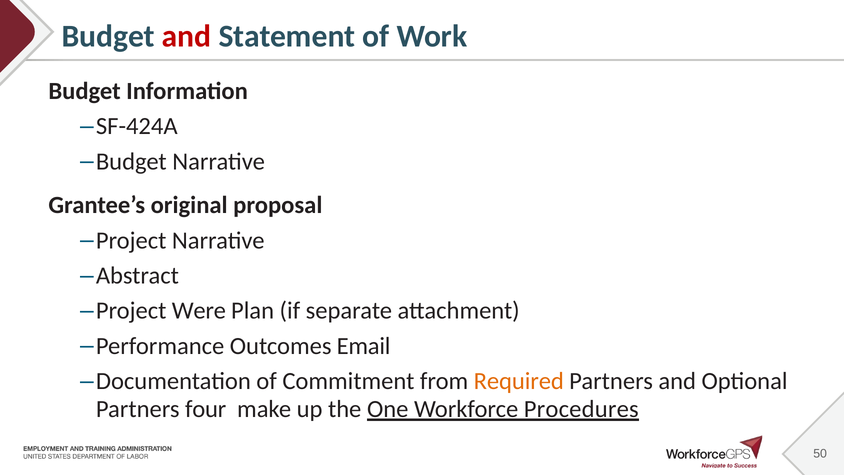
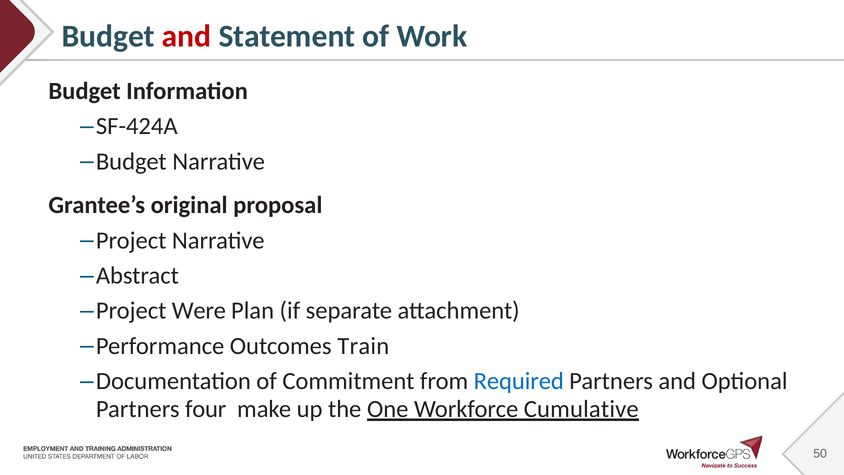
Email: Email -> Train (363, 346)
Required colour: orange -> blue (519, 381)
Procedures: Procedures -> Cumulative (581, 409)
